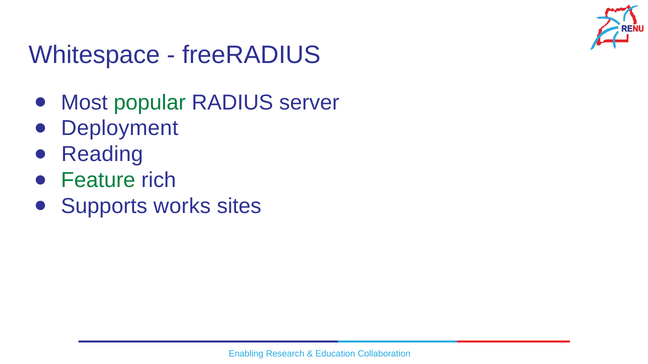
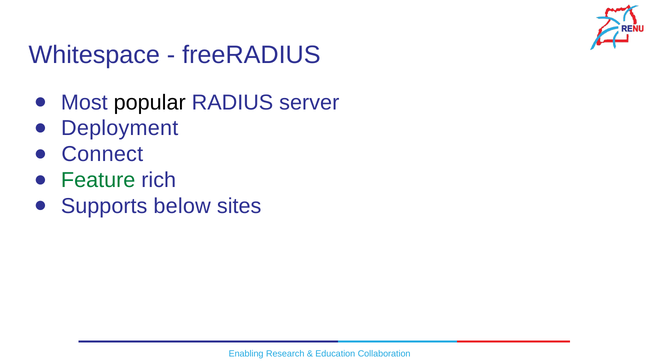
popular colour: green -> black (150, 103)
Reading: Reading -> Connect (102, 154)
works: works -> below (182, 206)
